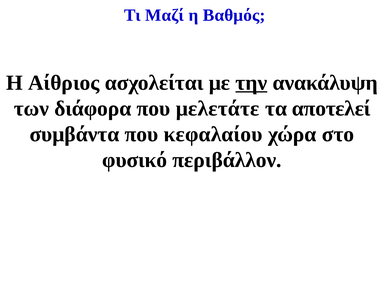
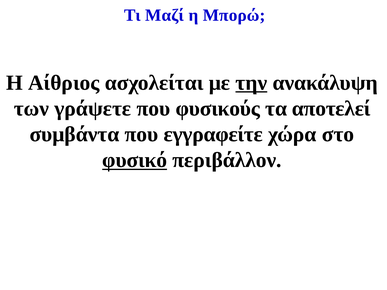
Βαθμός: Βαθμός -> Μπορώ (234, 15)
διάφορα: διάφορα -> γράψετε (93, 109)
μελετάτε: μελετάτε -> φυσικούς (218, 109)
κεφαλαίου: κεφαλαίου -> εγγραφείτε (213, 134)
φυσικό underline: none -> present (135, 160)
